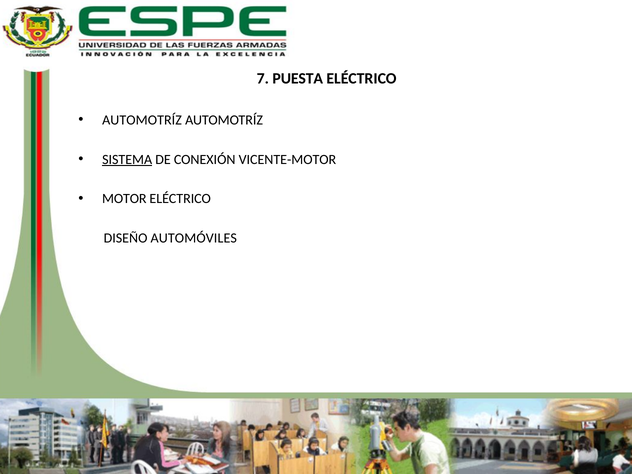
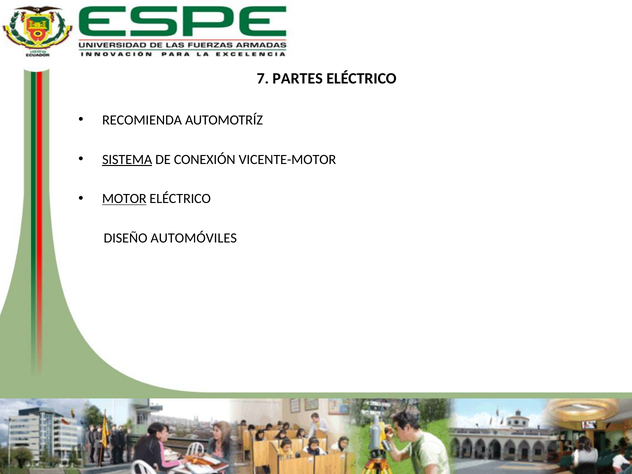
PUESTA: PUESTA -> PARTES (298, 79)
AUTOMOTRÍZ: AUTOMOTRÍZ -> RECOMIENDA (142, 120)
MOTOR underline: none -> present (124, 199)
